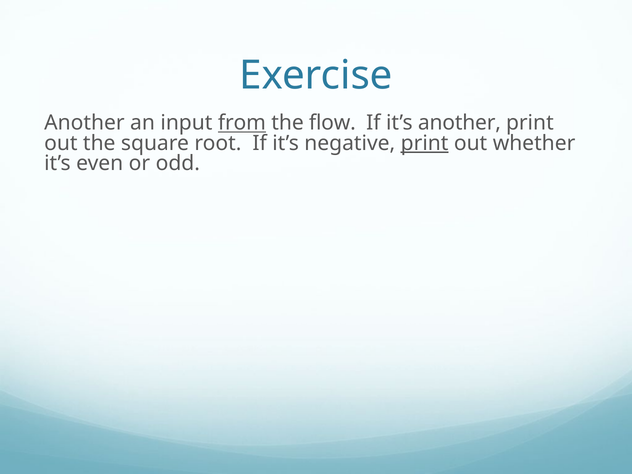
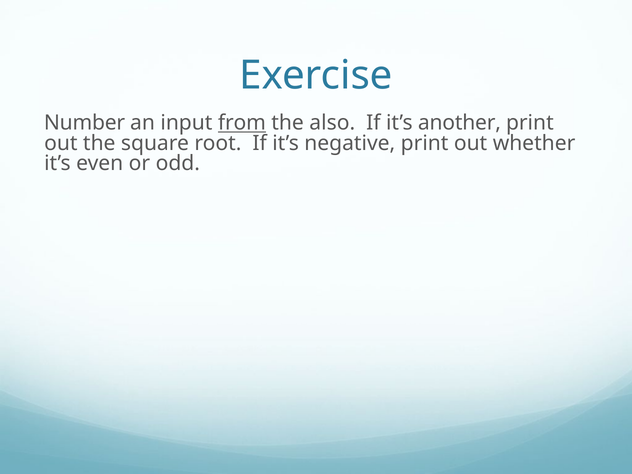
Another: Another -> Number (85, 123)
flow: flow -> also (332, 123)
print underline: present -> none (425, 143)
